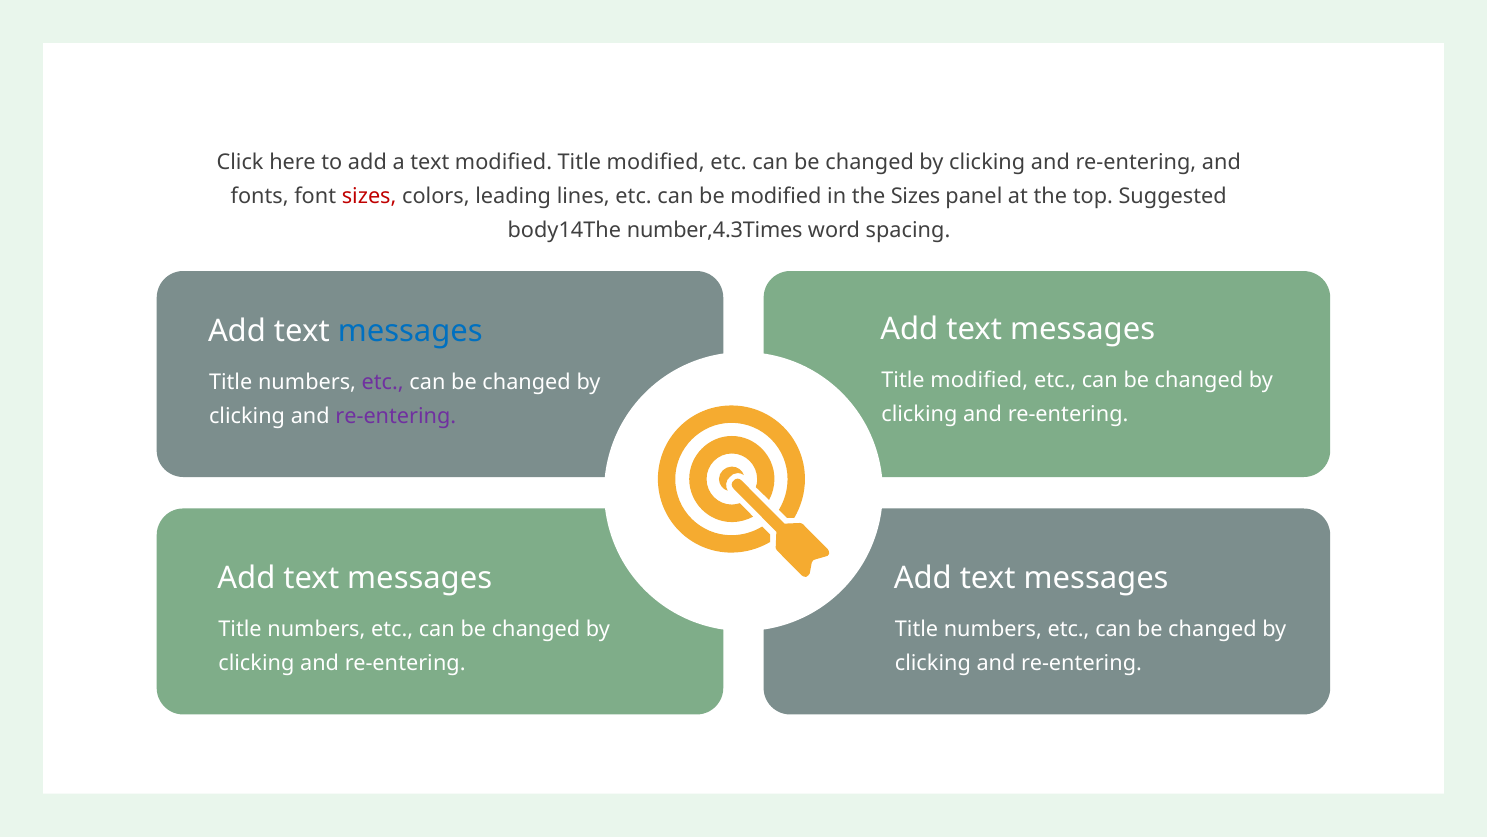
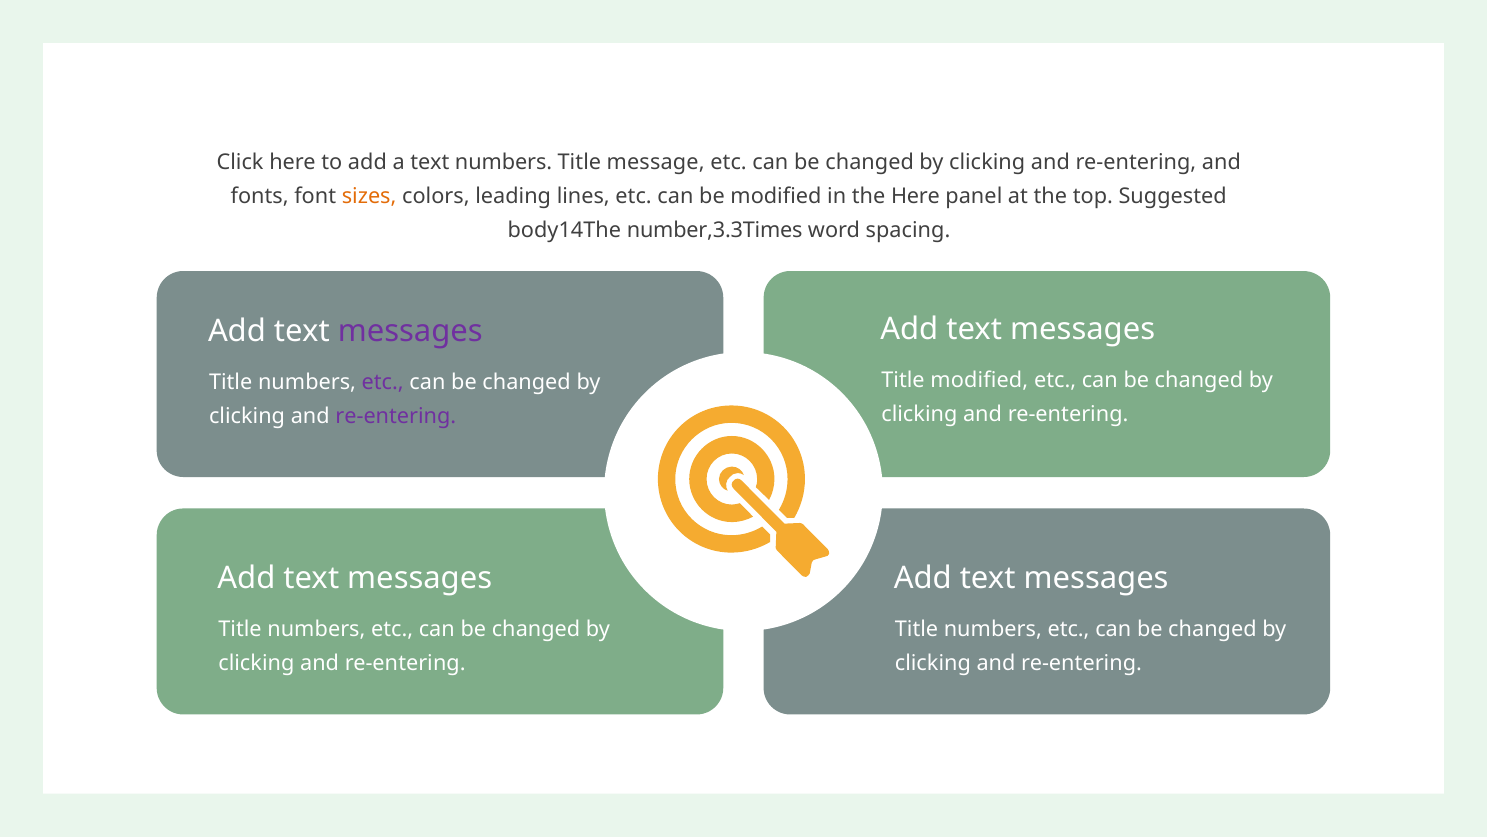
text modified: modified -> numbers (504, 162)
modified: modified -> message (656, 162)
sizes colour: red -> orange (369, 196)
the Sizes: Sizes -> Here (916, 196)
number,4.3Times: number,4.3Times -> number,3.3Times (715, 230)
messages colour: blue -> purple (410, 331)
